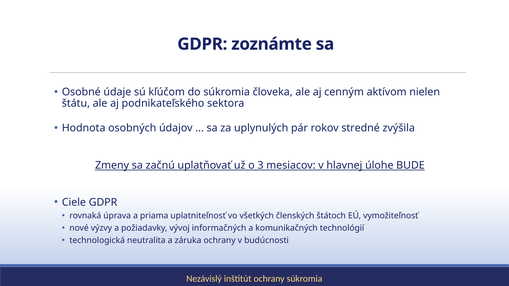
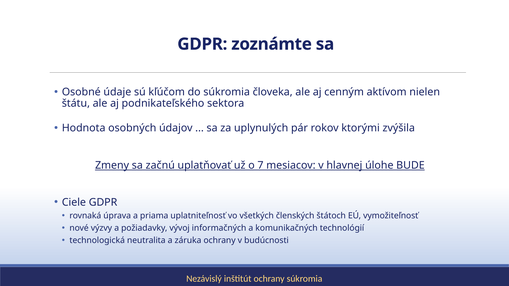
stredné: stredné -> ktorými (361, 128)
3: 3 -> 7 (260, 165)
